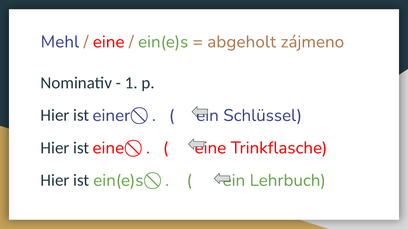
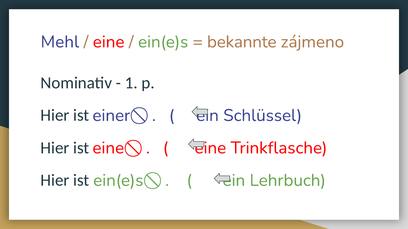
abgeholt: abgeholt -> bekannte (242, 42)
